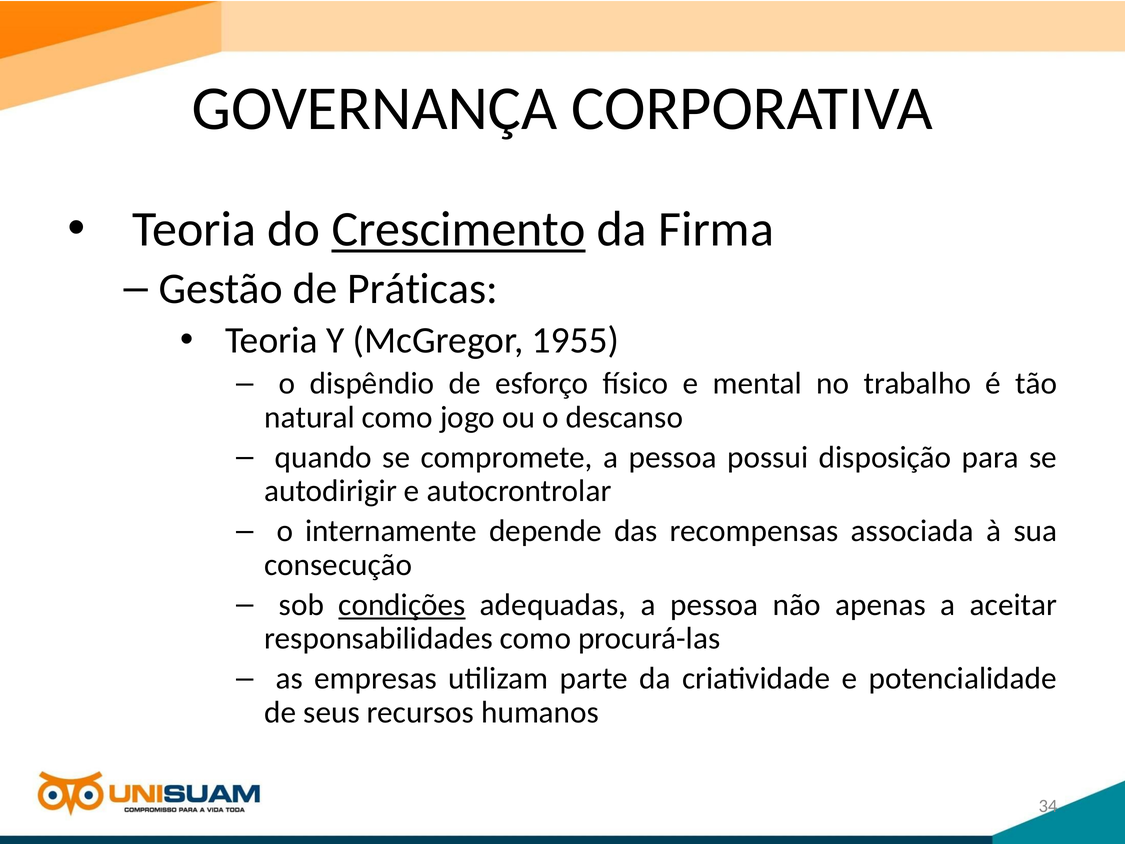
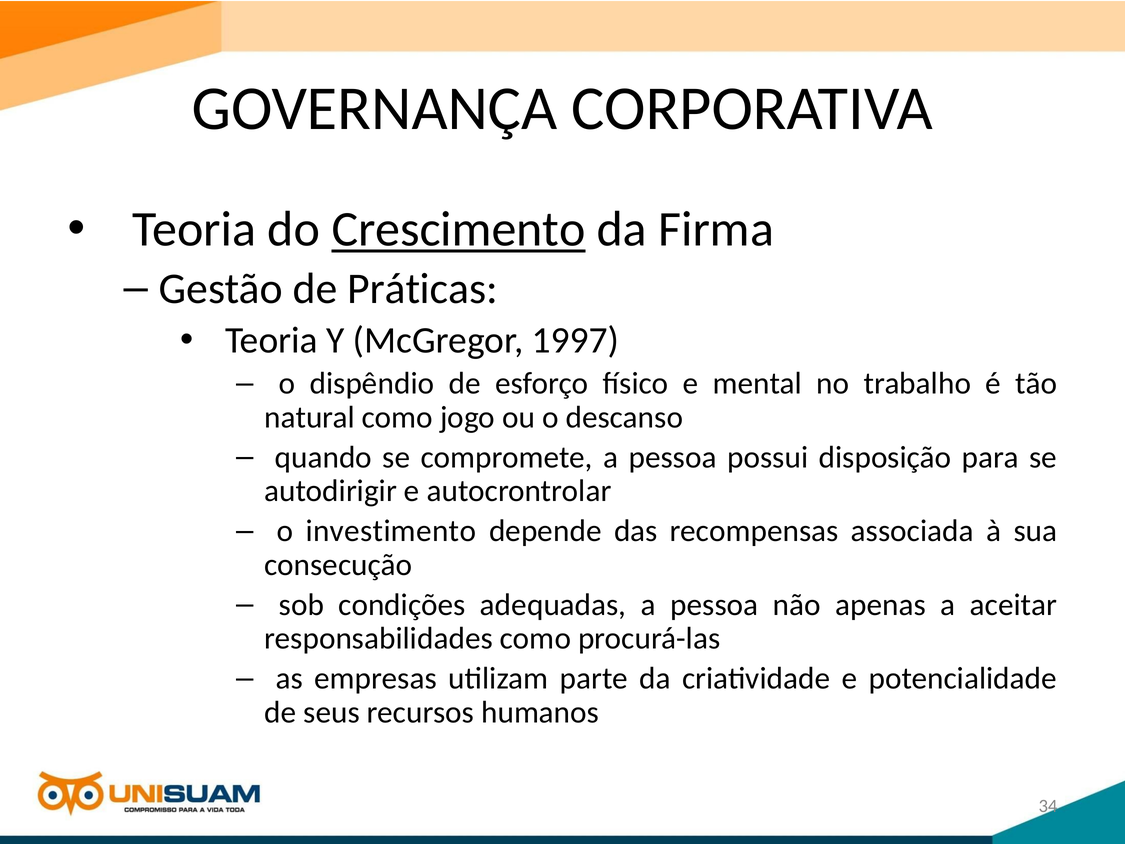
1955: 1955 -> 1997 (575, 340)
internamente: internamente -> investimento (391, 531)
condições underline: present -> none (402, 605)
